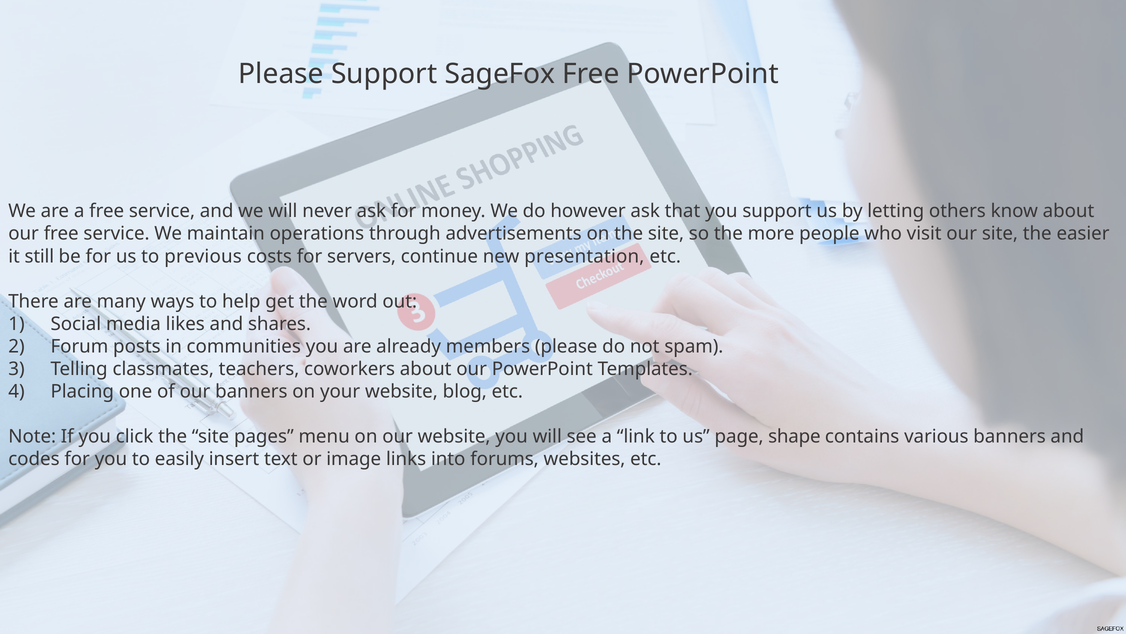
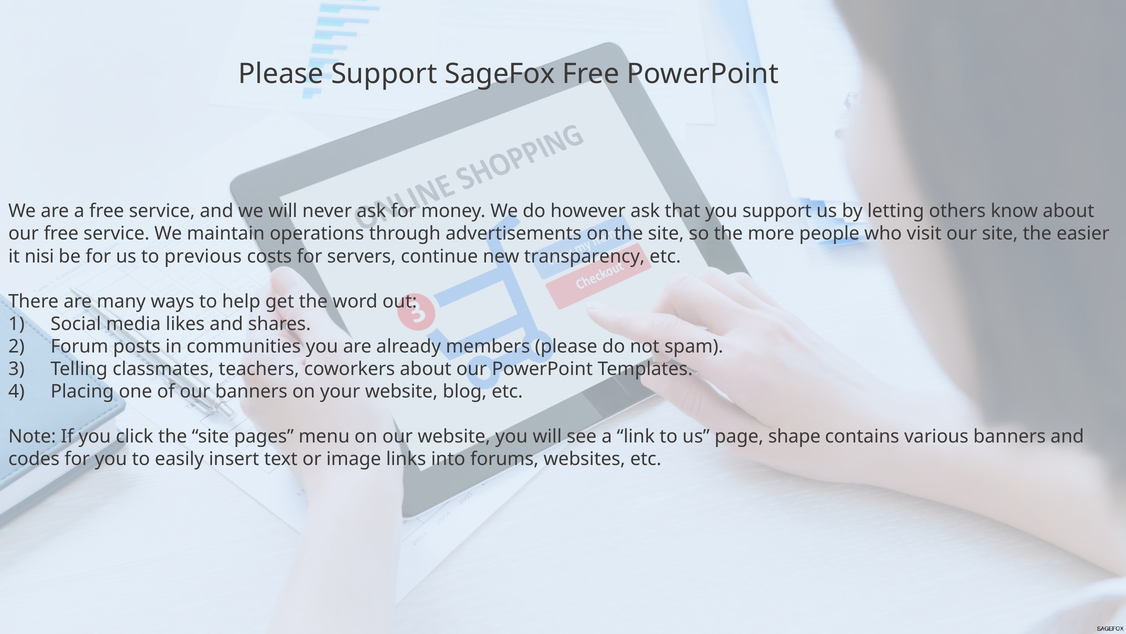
still: still -> nisi (39, 256)
presentation: presentation -> transparency (584, 256)
